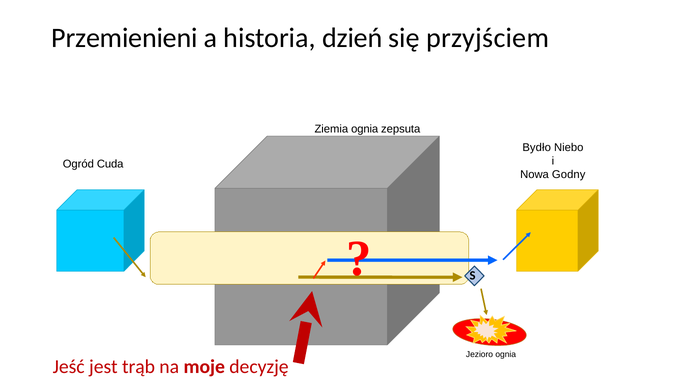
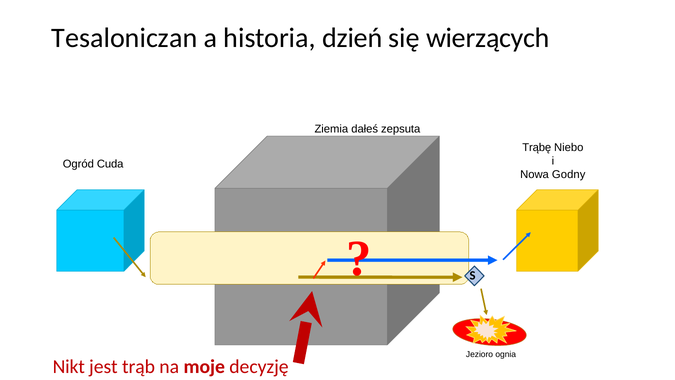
Przemienieni: Przemienieni -> Tesaloniczan (124, 38)
przyjściem: przyjściem -> wierzących (488, 38)
Ziemia ognia: ognia -> dałeś (365, 129)
Bydło: Bydło -> Trąbę (537, 147)
Jeść: Jeść -> Nikt (69, 366)
